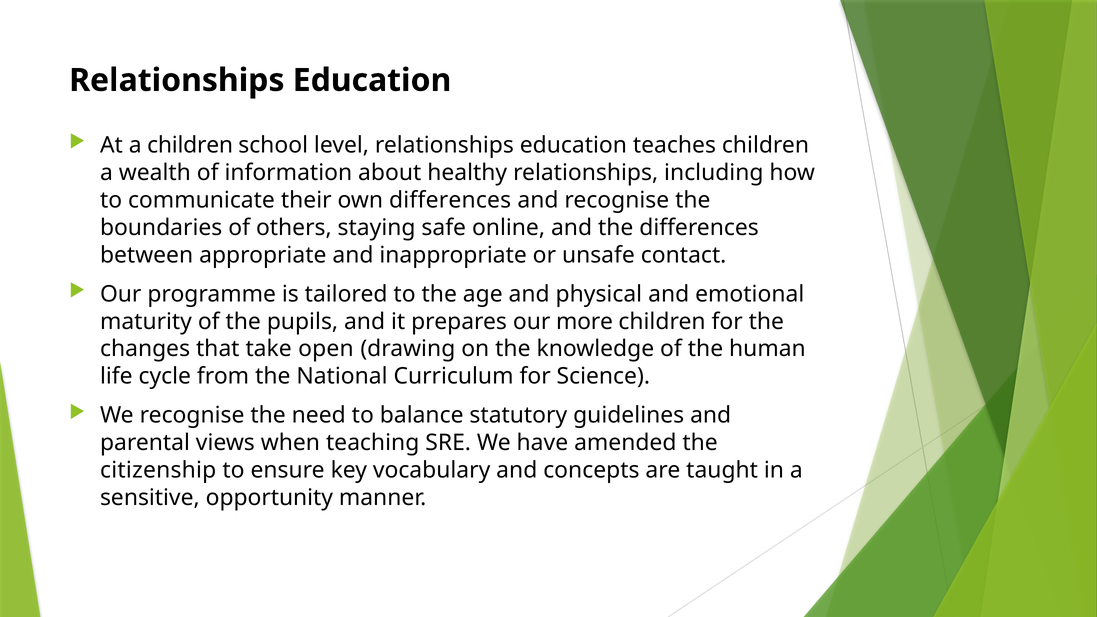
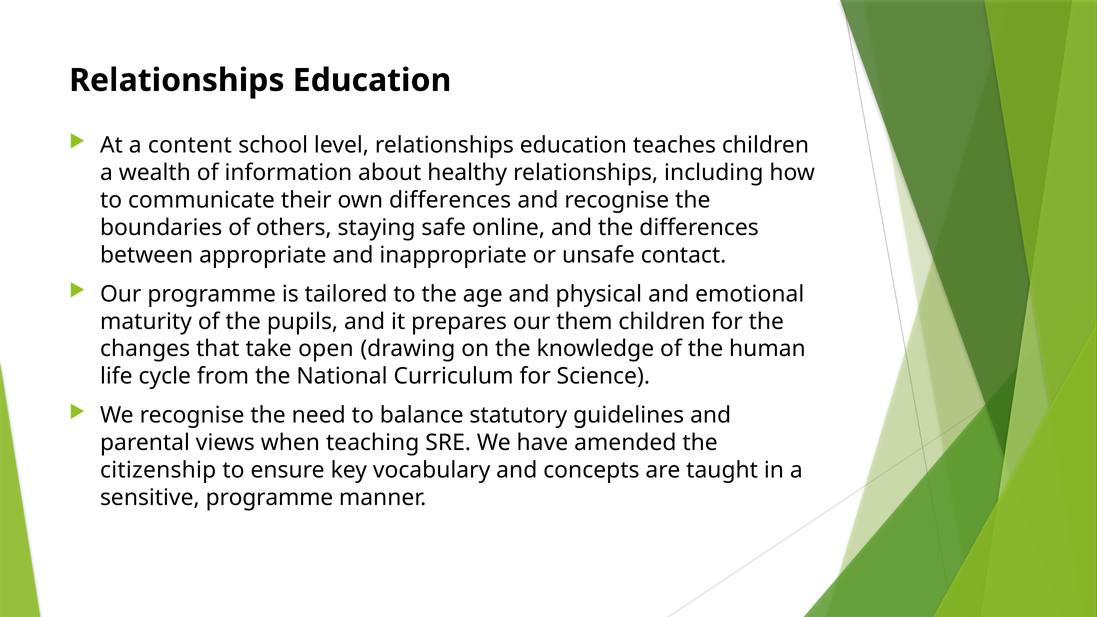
a children: children -> content (190, 145)
more: more -> them (584, 322)
sensitive opportunity: opportunity -> programme (269, 498)
